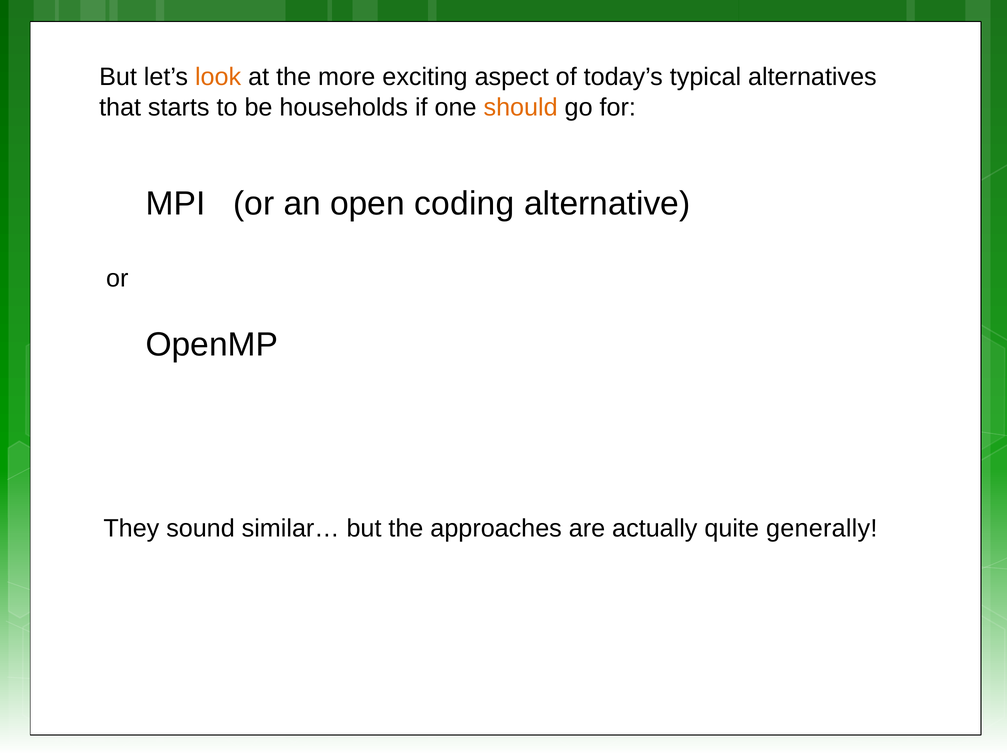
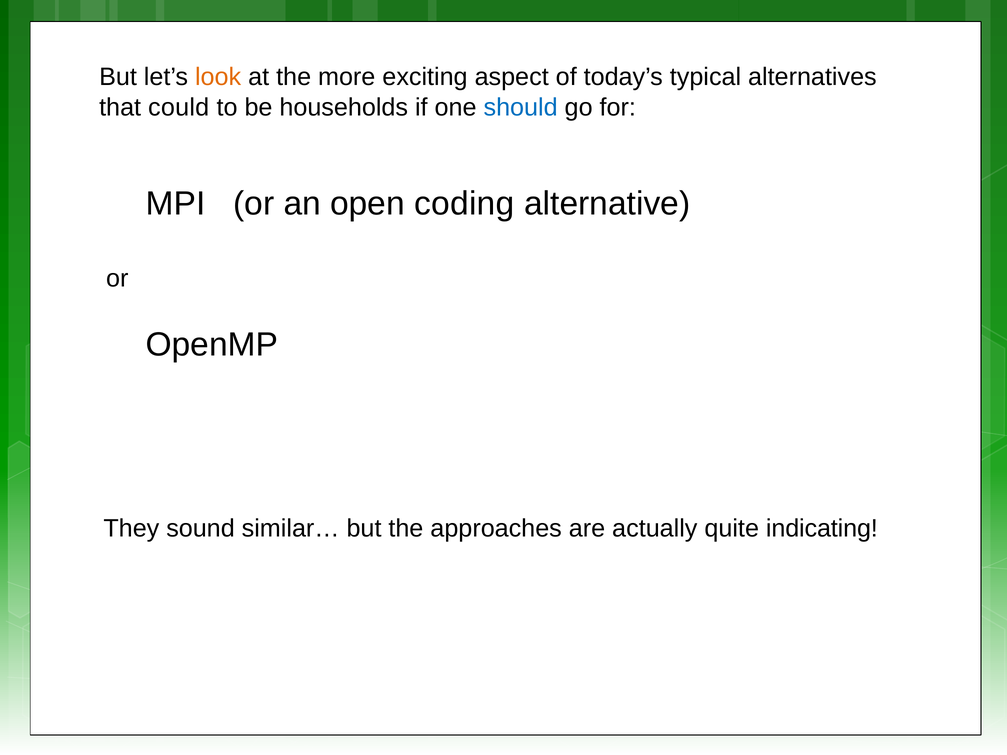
starts: starts -> could (179, 107)
should colour: orange -> blue (521, 107)
generally: generally -> indicating (822, 529)
